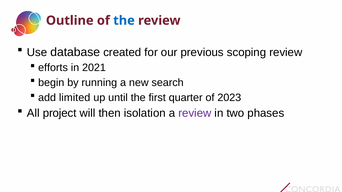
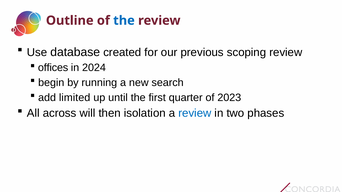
efforts: efforts -> offices (53, 68)
2021: 2021 -> 2024 (94, 68)
project: project -> across (60, 113)
review colour: purple -> blue (195, 113)
